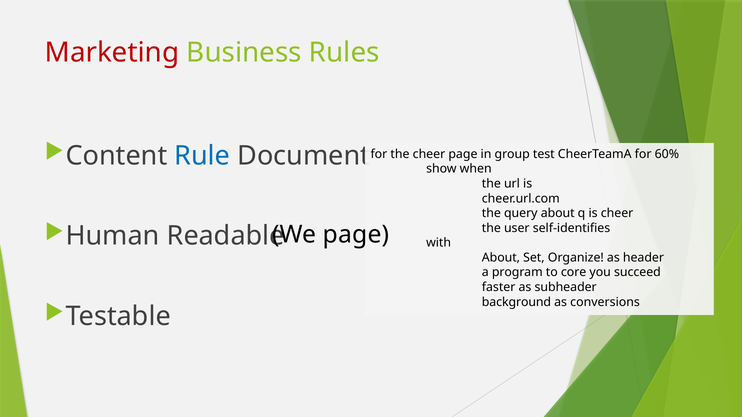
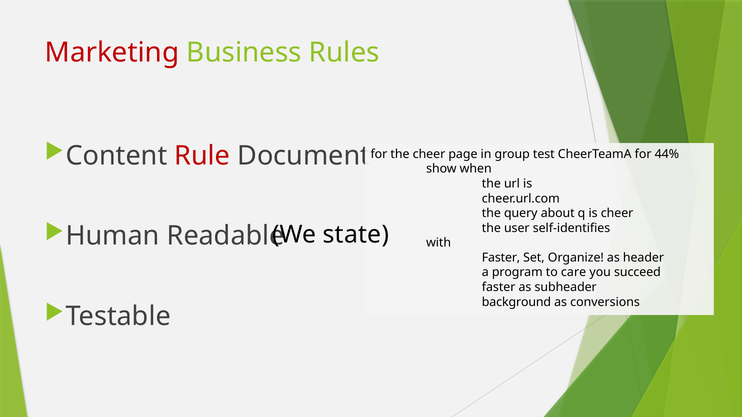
Rule colour: blue -> red (202, 156)
60%: 60% -> 44% (667, 154)
We page: page -> state (356, 235)
About: About -> Faster (501, 258)
core: core -> care (574, 273)
